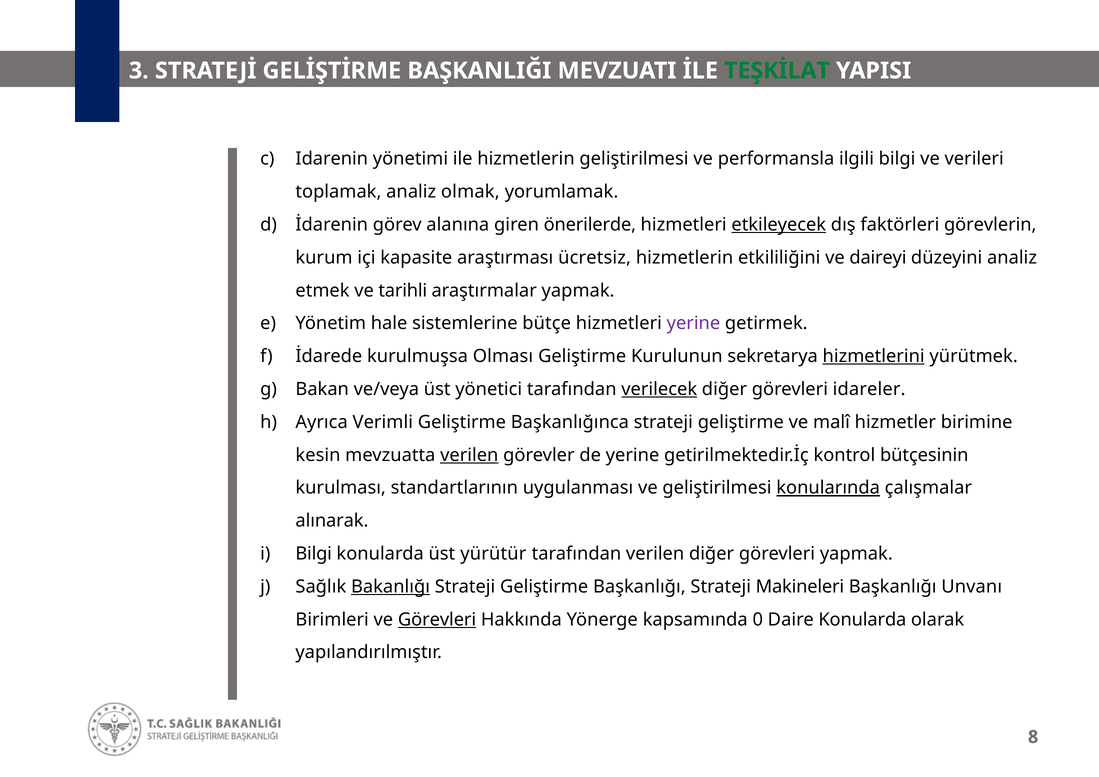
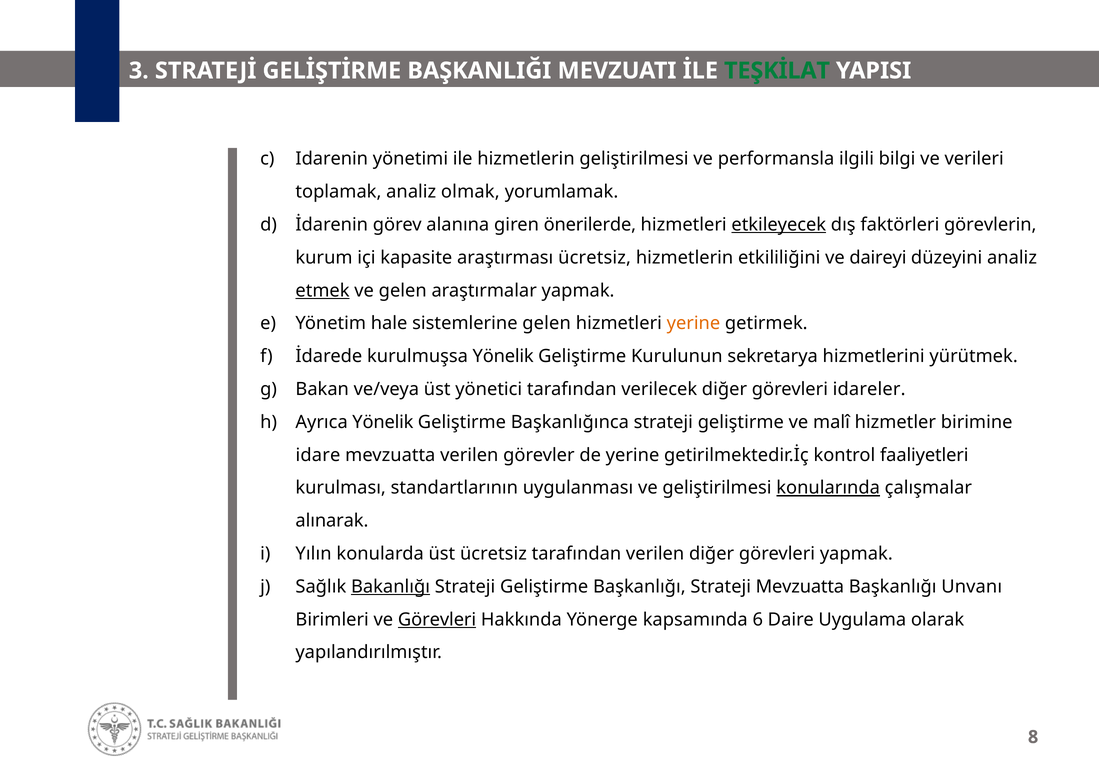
etmek underline: none -> present (323, 291)
ve tarihli: tarihli -> gelen (403, 291)
sistemlerine bütçe: bütçe -> gelen (547, 323)
yerine colour: purple -> orange (693, 323)
kurulmuşsa Olması: Olması -> Yönelik (503, 356)
hizmetlerini underline: present -> none (874, 356)
verilecek underline: present -> none (659, 389)
Ayrıca Verimli: Verimli -> Yönelik (383, 422)
kesin: kesin -> idare (318, 455)
verilen underline: present -> none (469, 455)
bütçesinin: bütçesinin -> faaliyetleri (924, 455)
Bilgi: Bilgi -> Yılın (314, 554)
üst yürütür: yürütür -> ücretsiz (493, 554)
Strateji Makineleri: Makineleri -> Mevzuatta (800, 587)
0: 0 -> 6 (758, 620)
Daire Konularda: Konularda -> Uygulama (862, 620)
